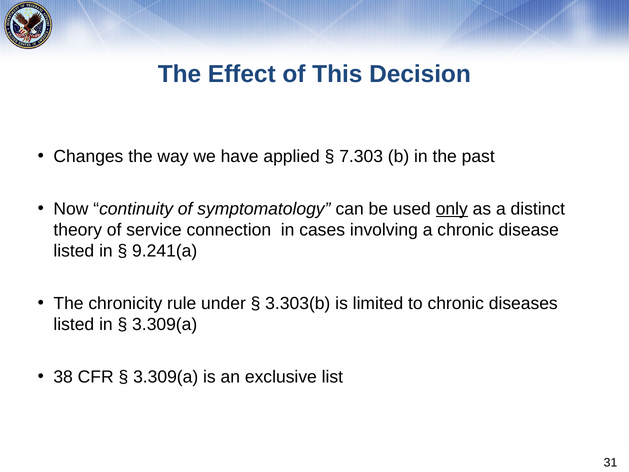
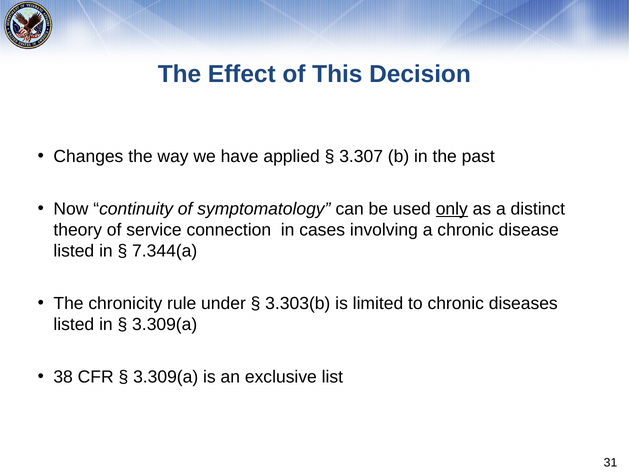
7.303: 7.303 -> 3.307 (361, 156)
9.241(a: 9.241(a -> 7.344(a (165, 251)
